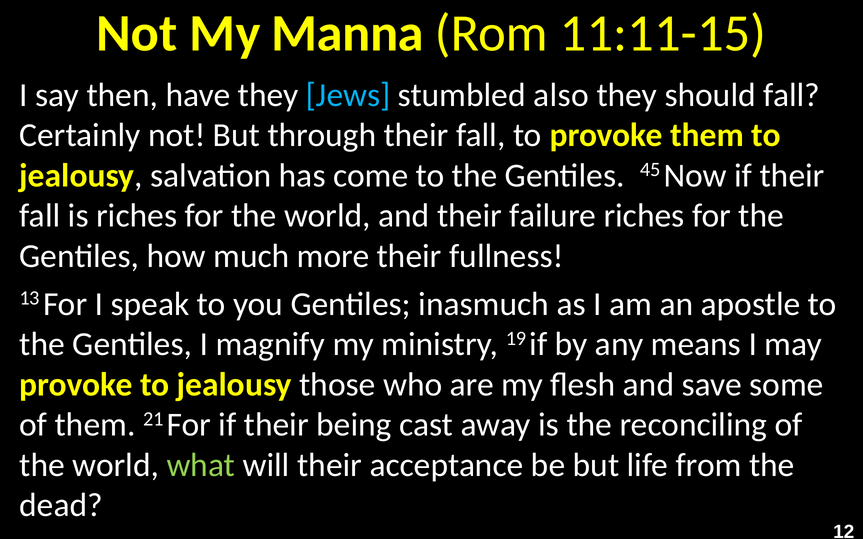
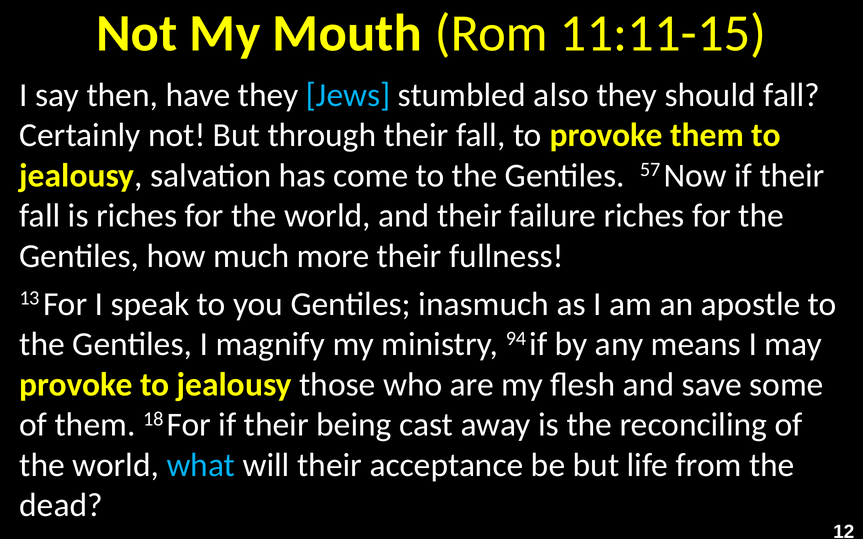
Manna: Manna -> Mouth (347, 34)
45: 45 -> 57 (650, 170)
19: 19 -> 94 (516, 339)
21: 21 -> 18 (153, 419)
what colour: light green -> light blue (201, 465)
